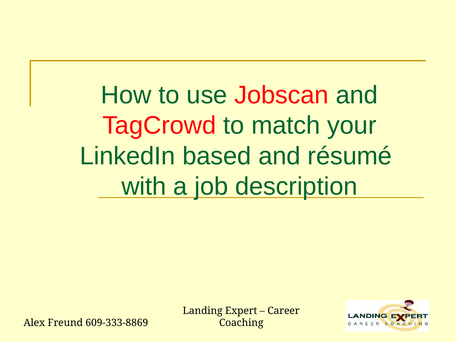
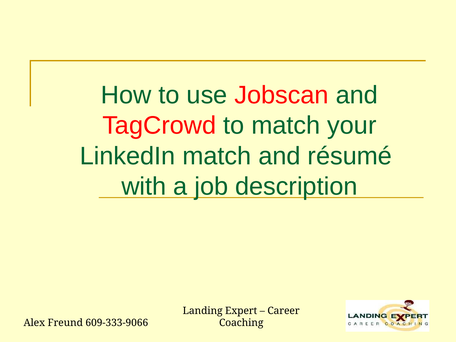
LinkedIn based: based -> match (217, 156)
609-333-8869: 609-333-8869 -> 609-333-9066 (117, 323)
